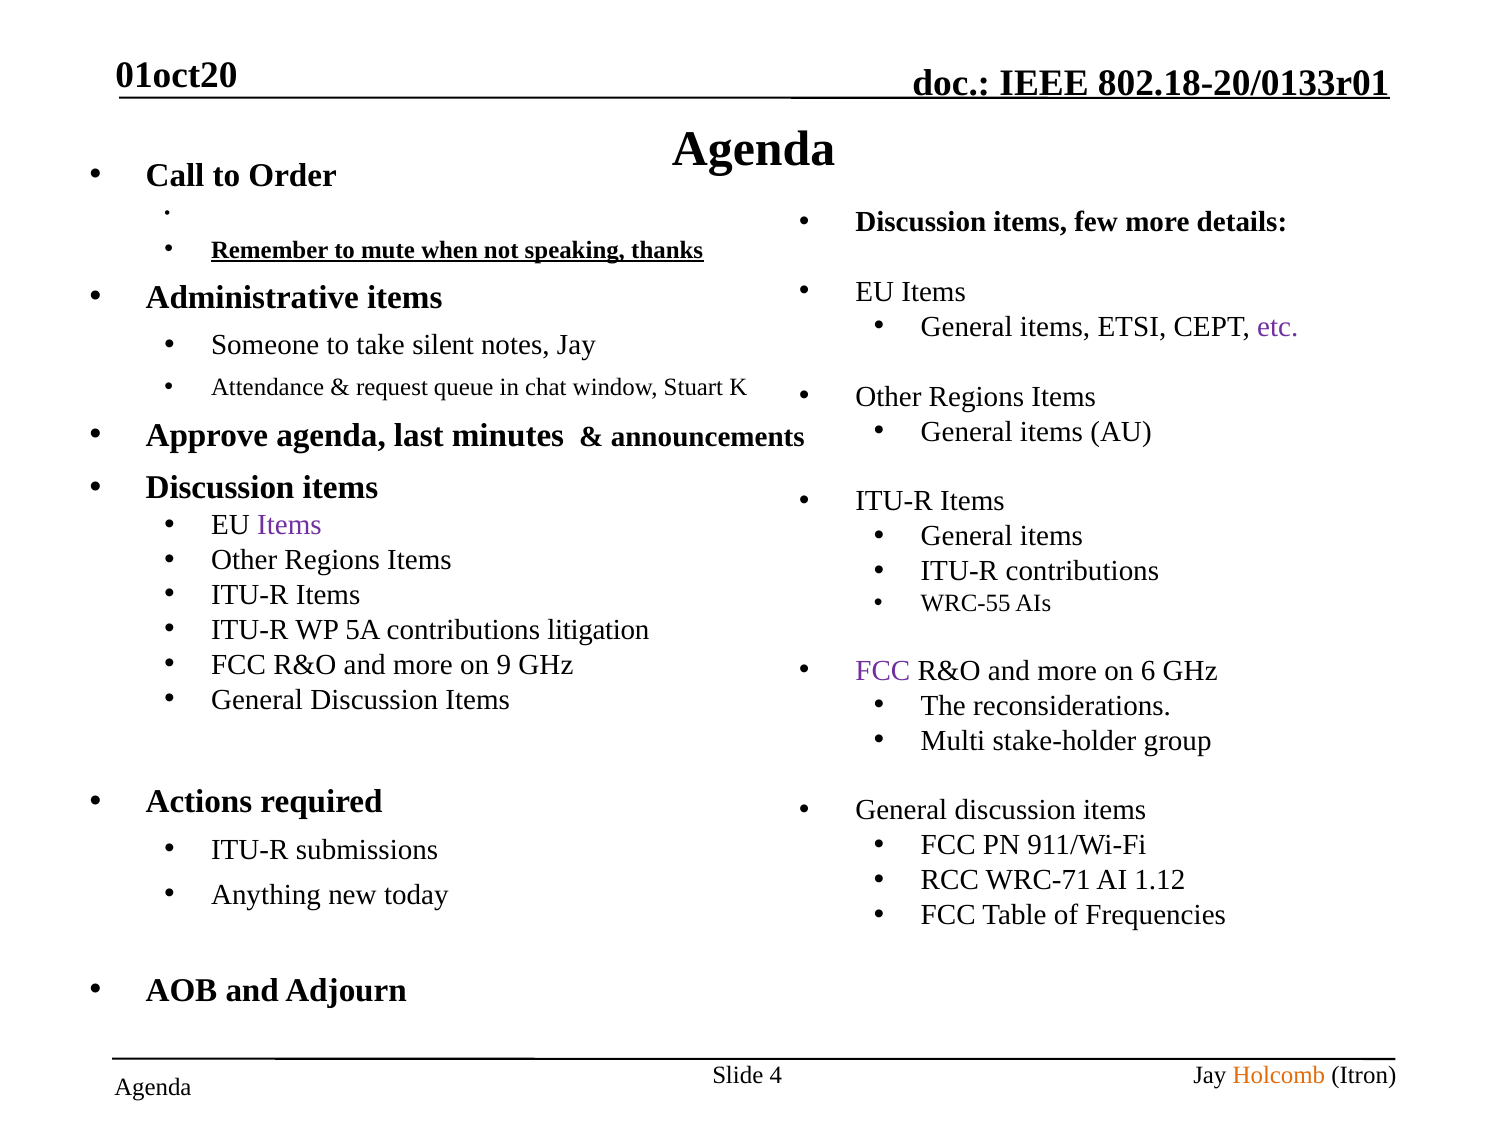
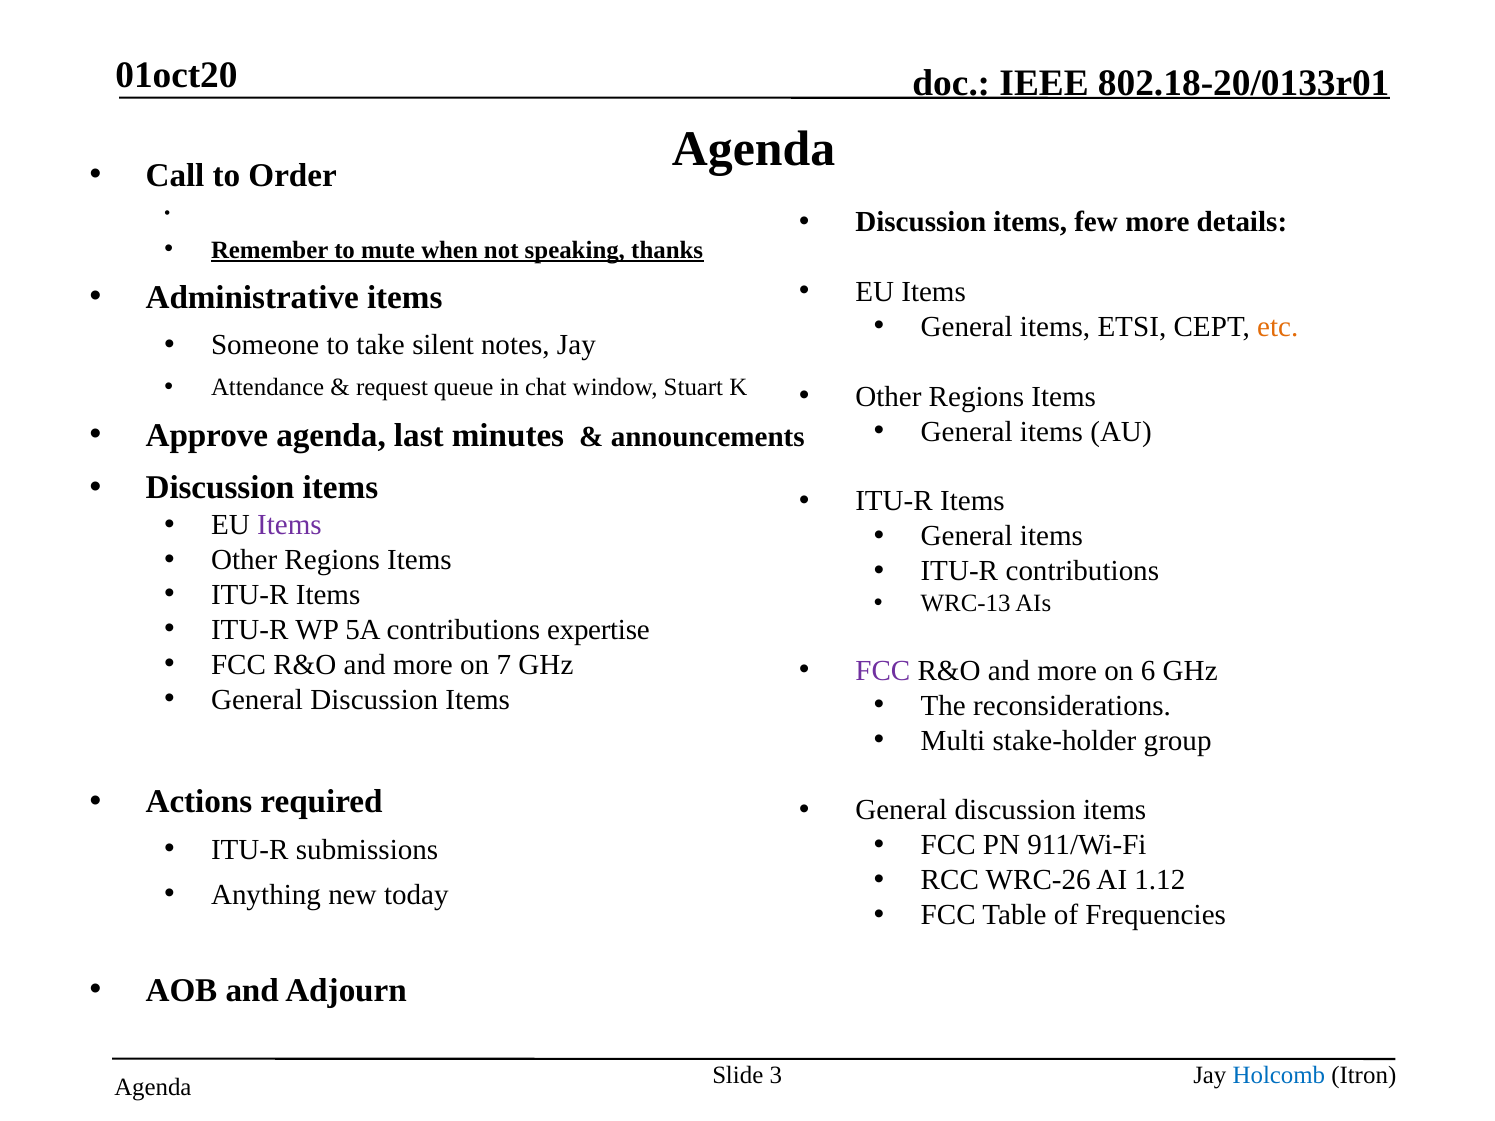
etc colour: purple -> orange (1278, 327)
WRC-55: WRC-55 -> WRC-13 (966, 603)
litigation: litigation -> expertise (598, 630)
9: 9 -> 7 (504, 665)
WRC-71: WRC-71 -> WRC-26 (1038, 880)
4: 4 -> 3 (776, 1075)
Holcomb colour: orange -> blue (1279, 1075)
